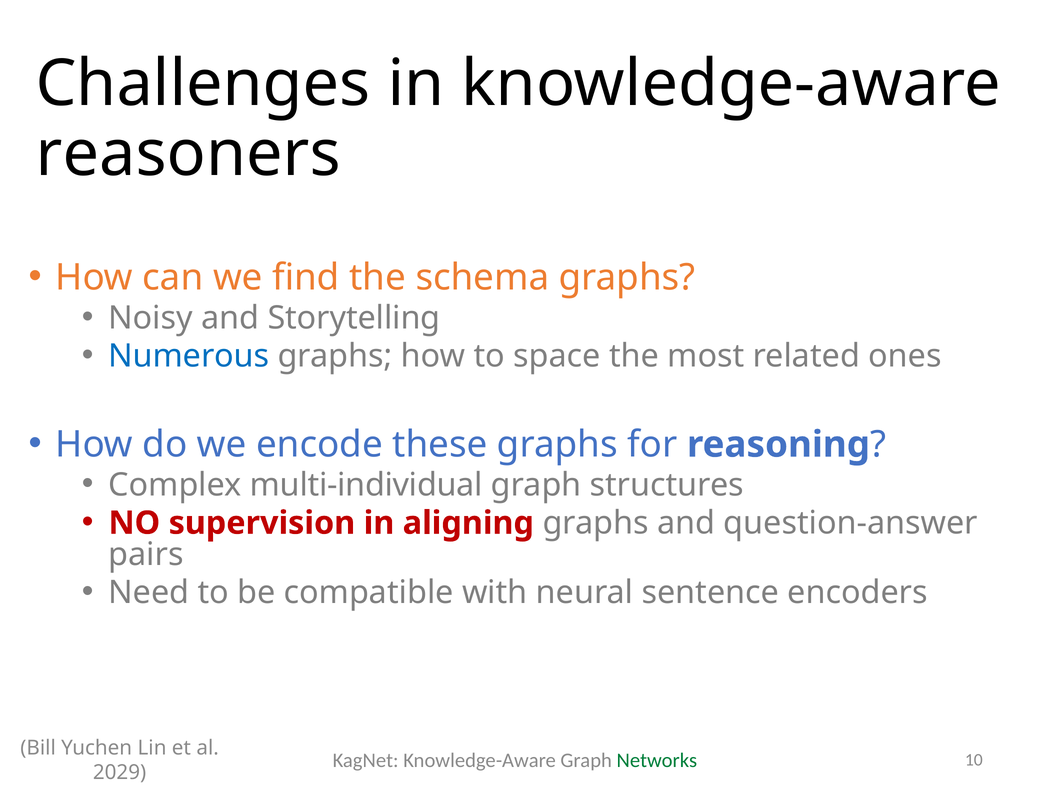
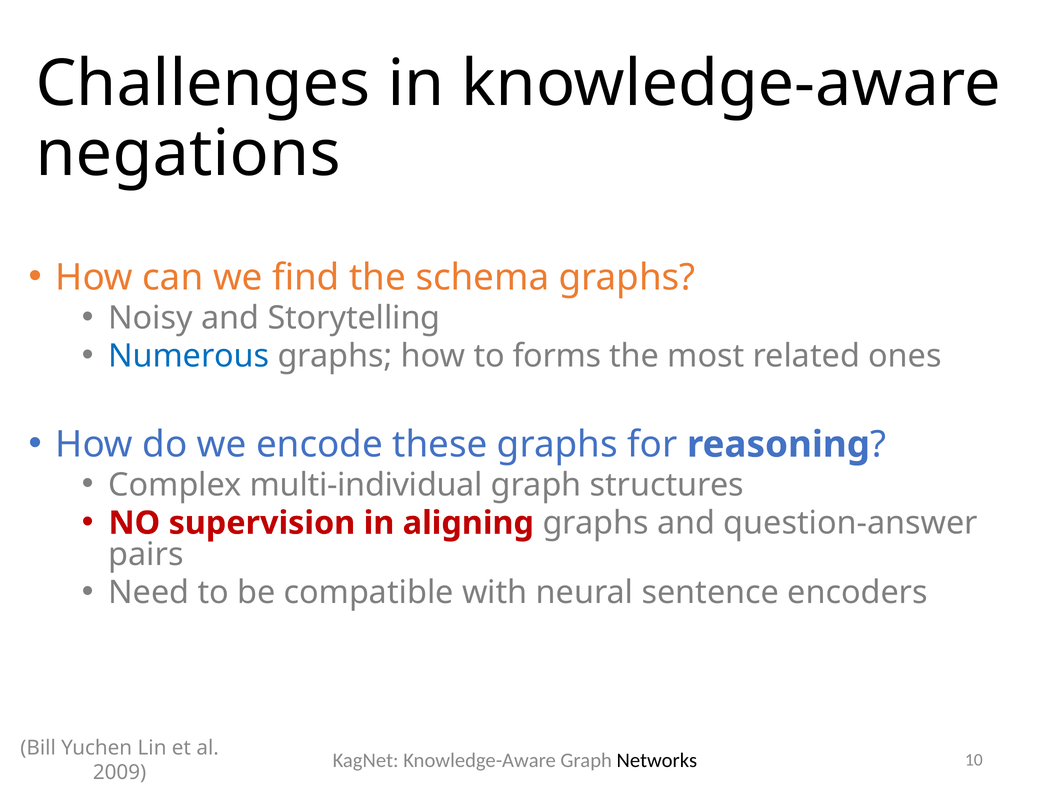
reasoners: reasoners -> negations (188, 154)
space: space -> forms (557, 356)
Networks colour: green -> black (657, 760)
2029: 2029 -> 2009 (120, 772)
